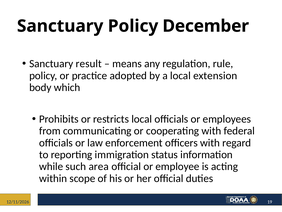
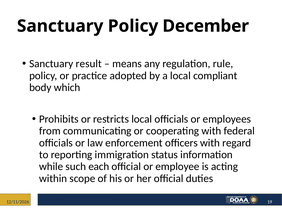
extension: extension -> compliant (215, 75)
area: area -> each (99, 166)
